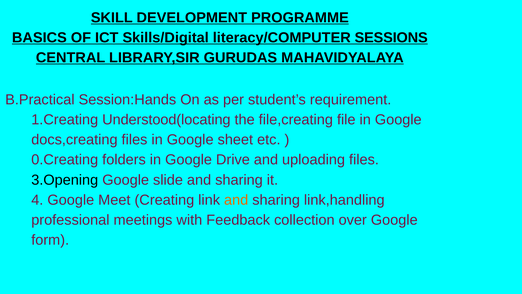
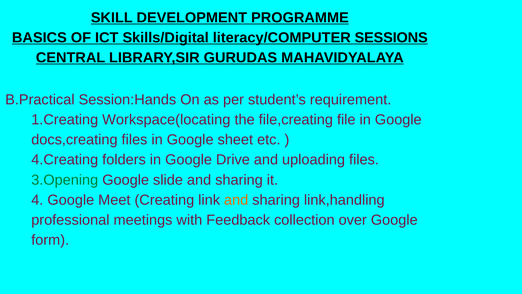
Understood(locating: Understood(locating -> Workspace(locating (166, 120)
0.Creating: 0.Creating -> 4.Creating (65, 160)
3.Opening colour: black -> green (65, 180)
